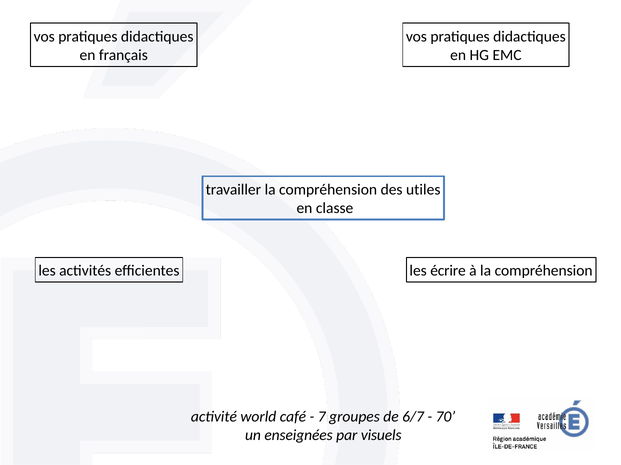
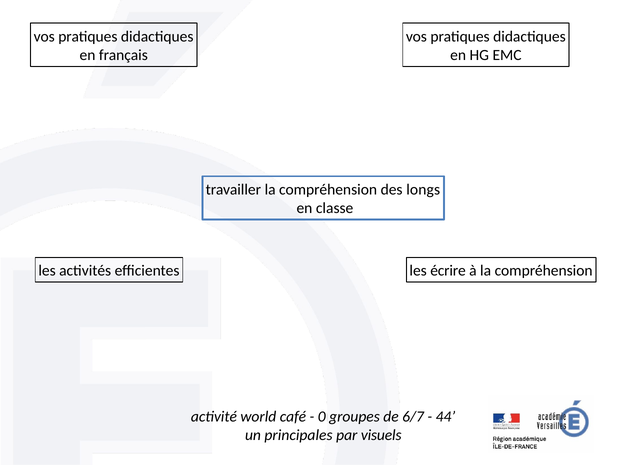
utiles: utiles -> longs (423, 190)
7: 7 -> 0 (322, 417)
70: 70 -> 44 (445, 417)
enseignées: enseignées -> principales (299, 436)
